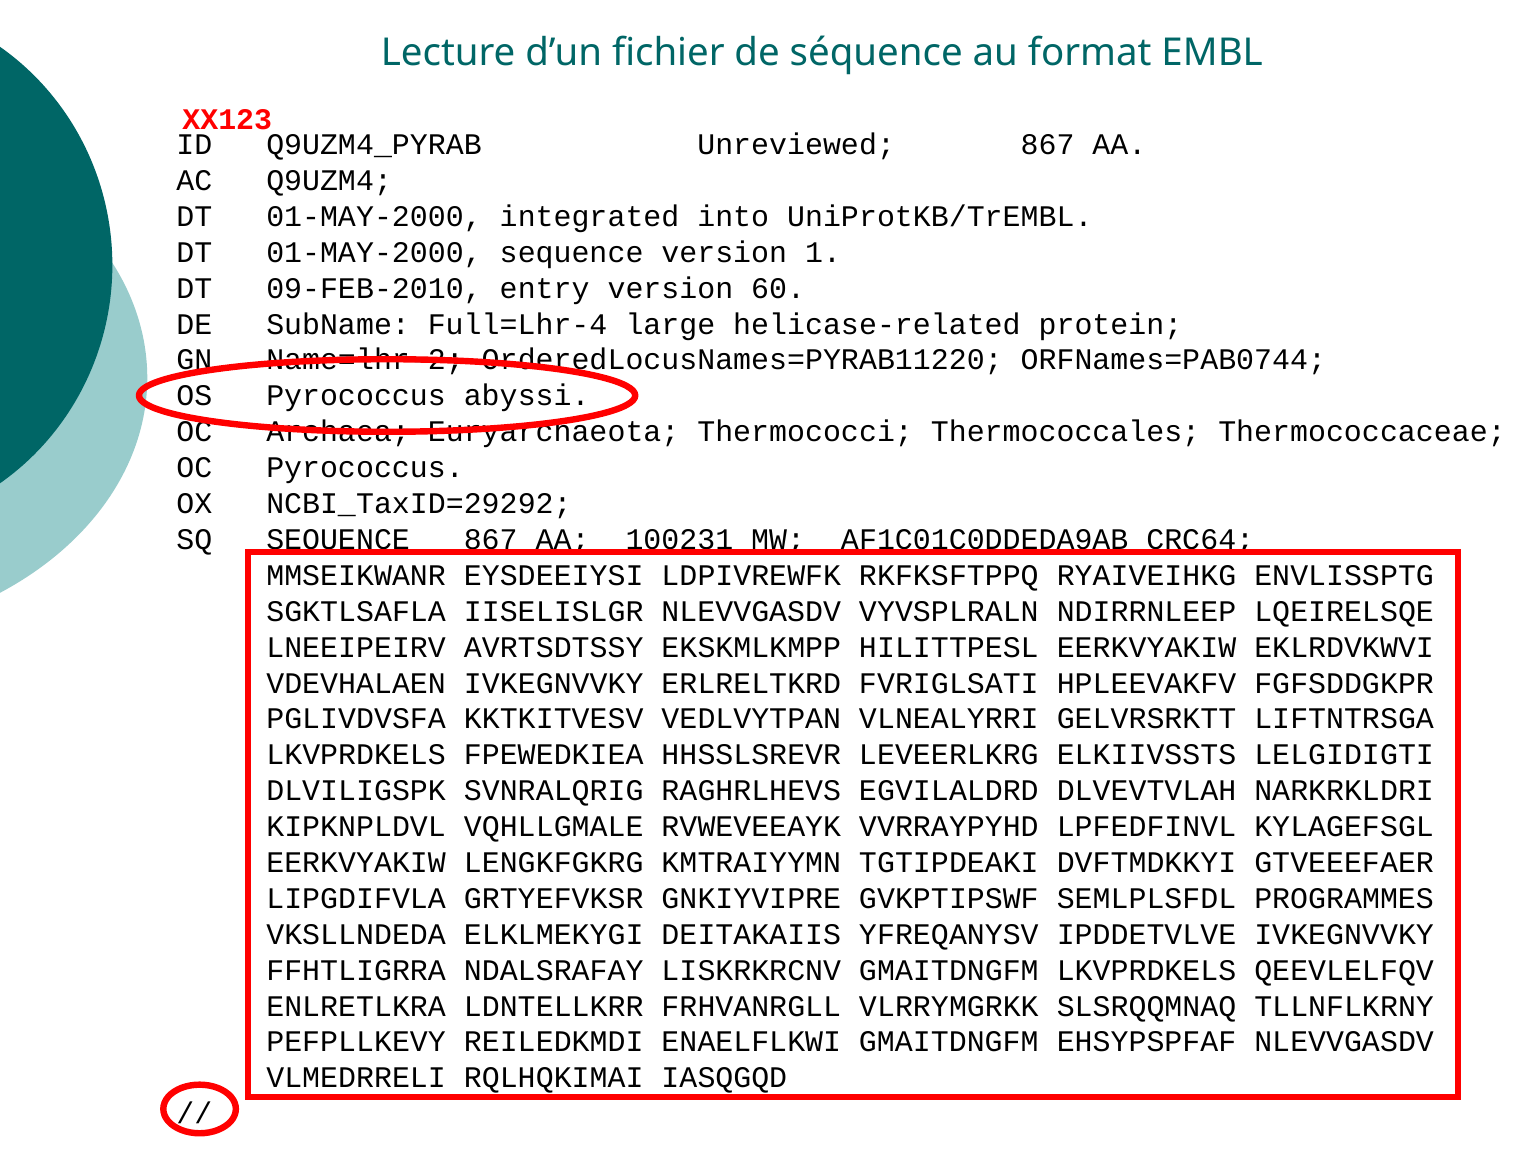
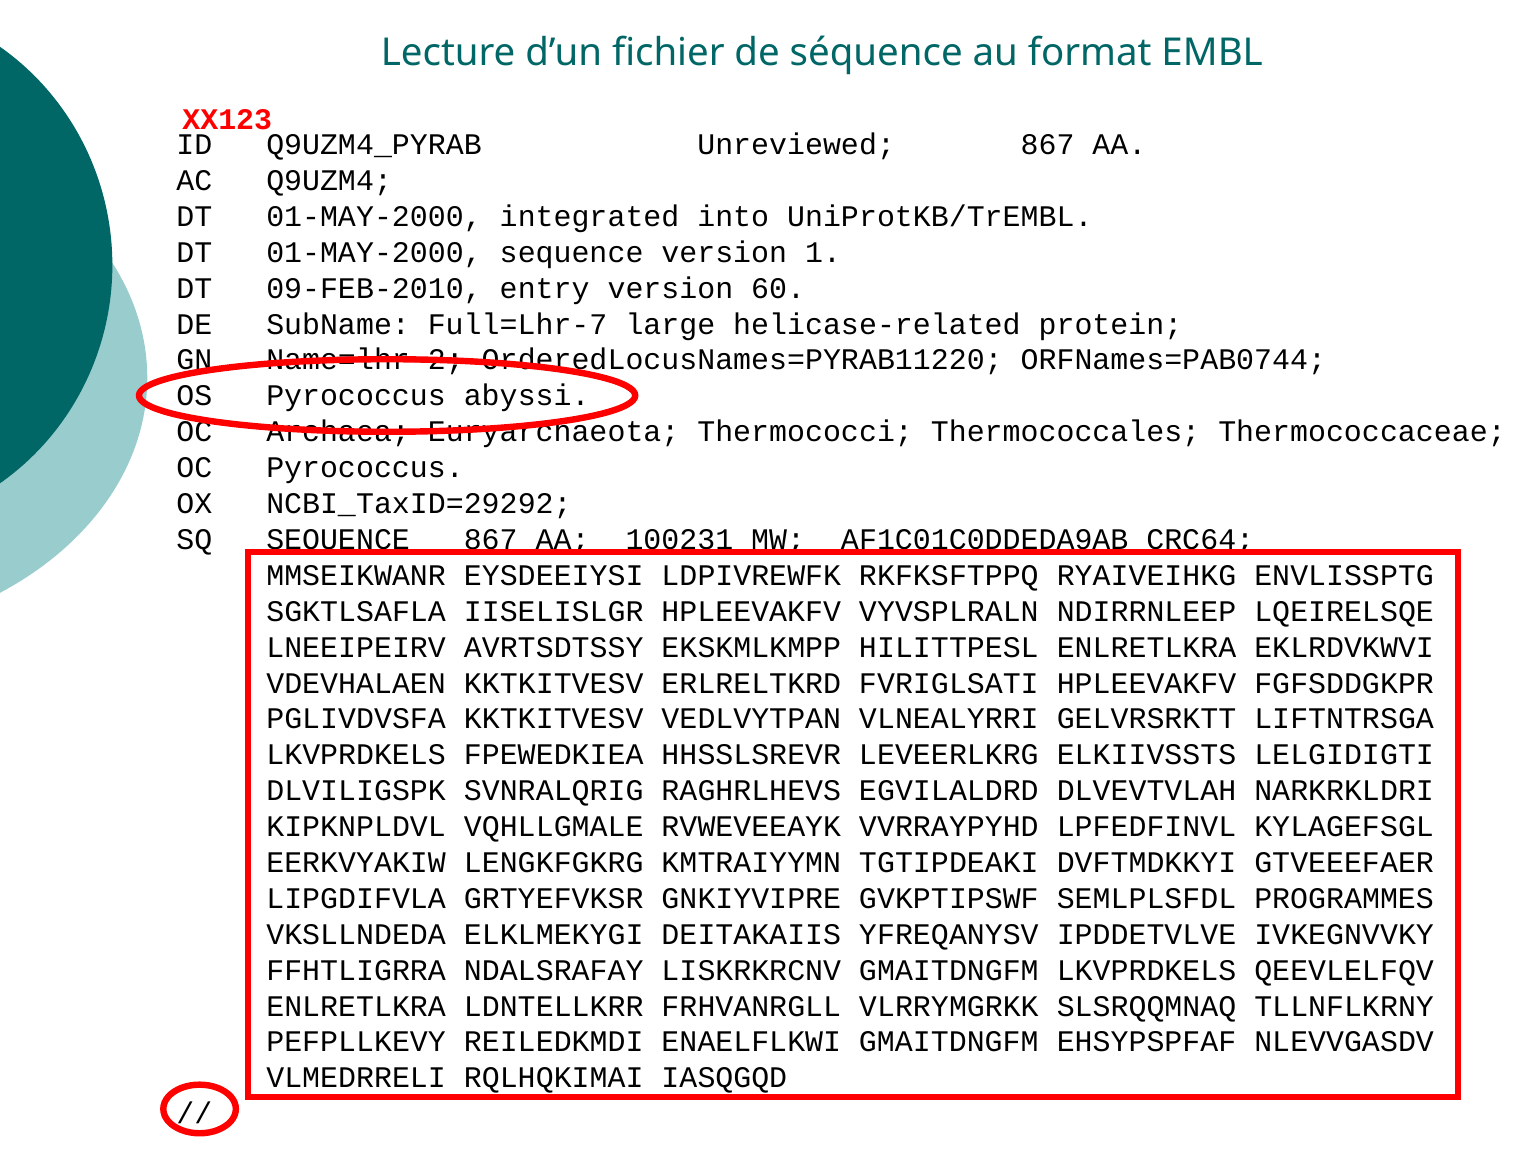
Full=Lhr-4: Full=Lhr-4 -> Full=Lhr-7 (518, 324)
IISELISLGR NLEVVGASDV: NLEVVGASDV -> HPLEEVAKFV (751, 611)
HILITTPESL EERKVYAKIW: EERKVYAKIW -> ENLRETLKRA (1147, 647)
VDEVHALAEN IVKEGNVVKY: IVKEGNVVKY -> KKTKITVESV (554, 683)
